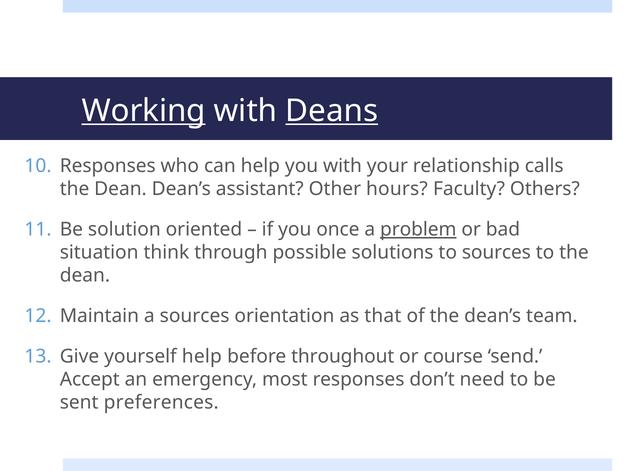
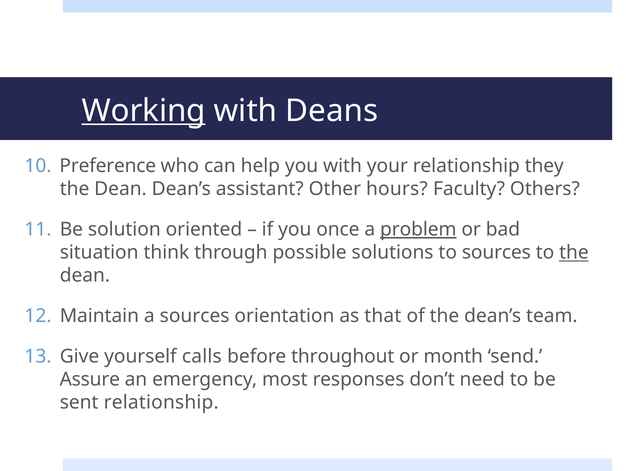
Deans underline: present -> none (332, 111)
Responses: Responses -> Preference (108, 166)
calls: calls -> they (544, 166)
the underline: none -> present (574, 253)
yourself help: help -> calls (202, 357)
course: course -> month (453, 357)
Accept: Accept -> Assure (90, 380)
sent preferences: preferences -> relationship (161, 403)
